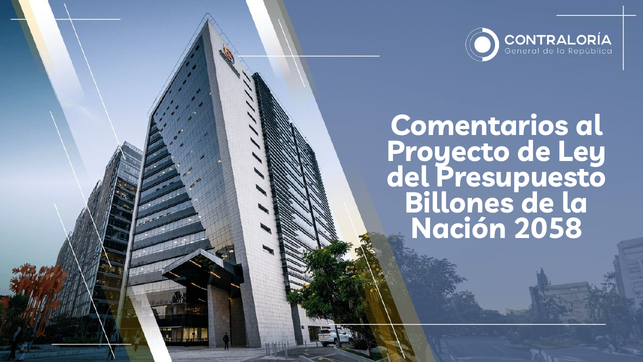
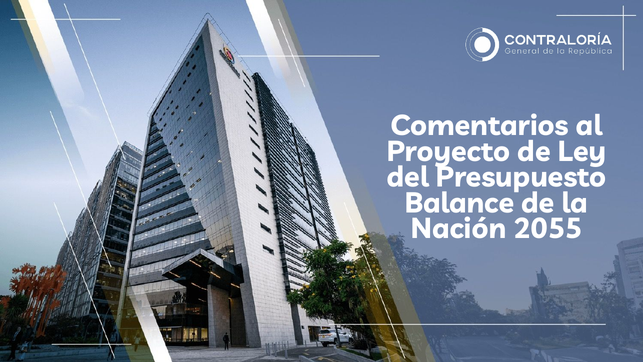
Billones: Billones -> Balance (459, 203)
2058: 2058 -> 2055 (548, 229)
